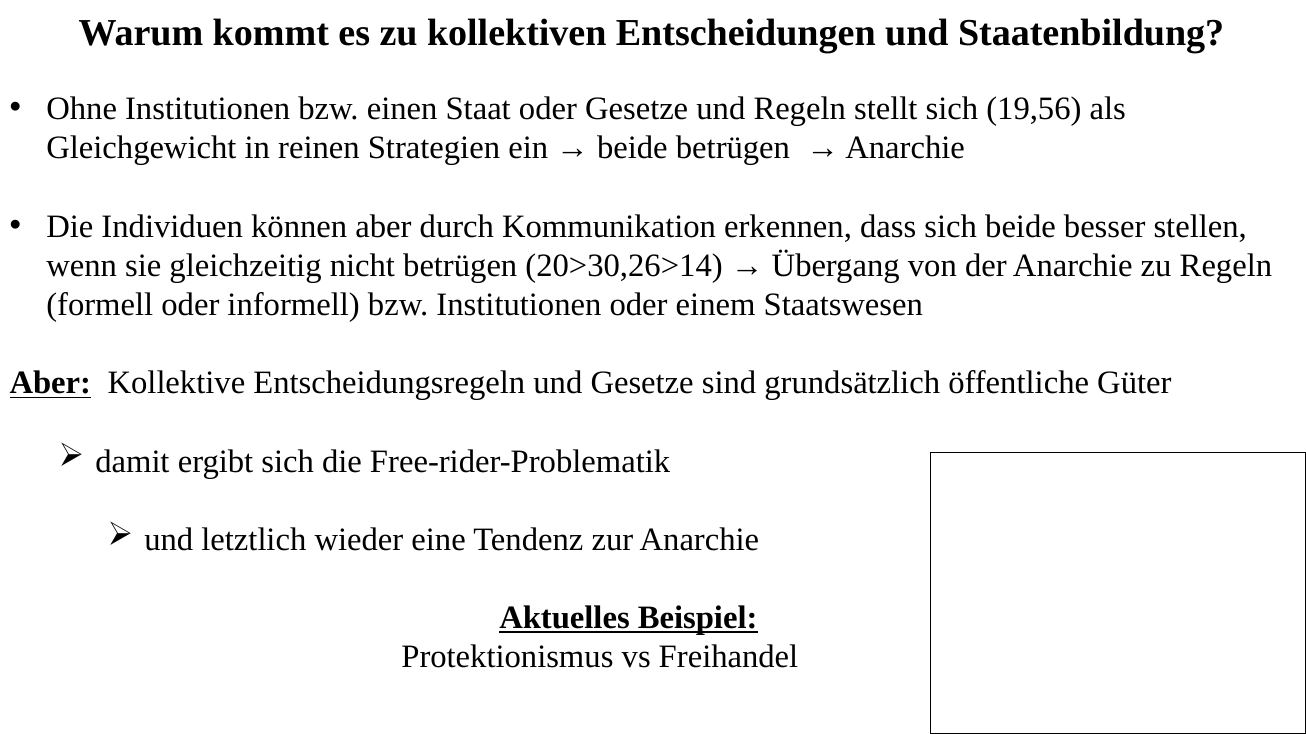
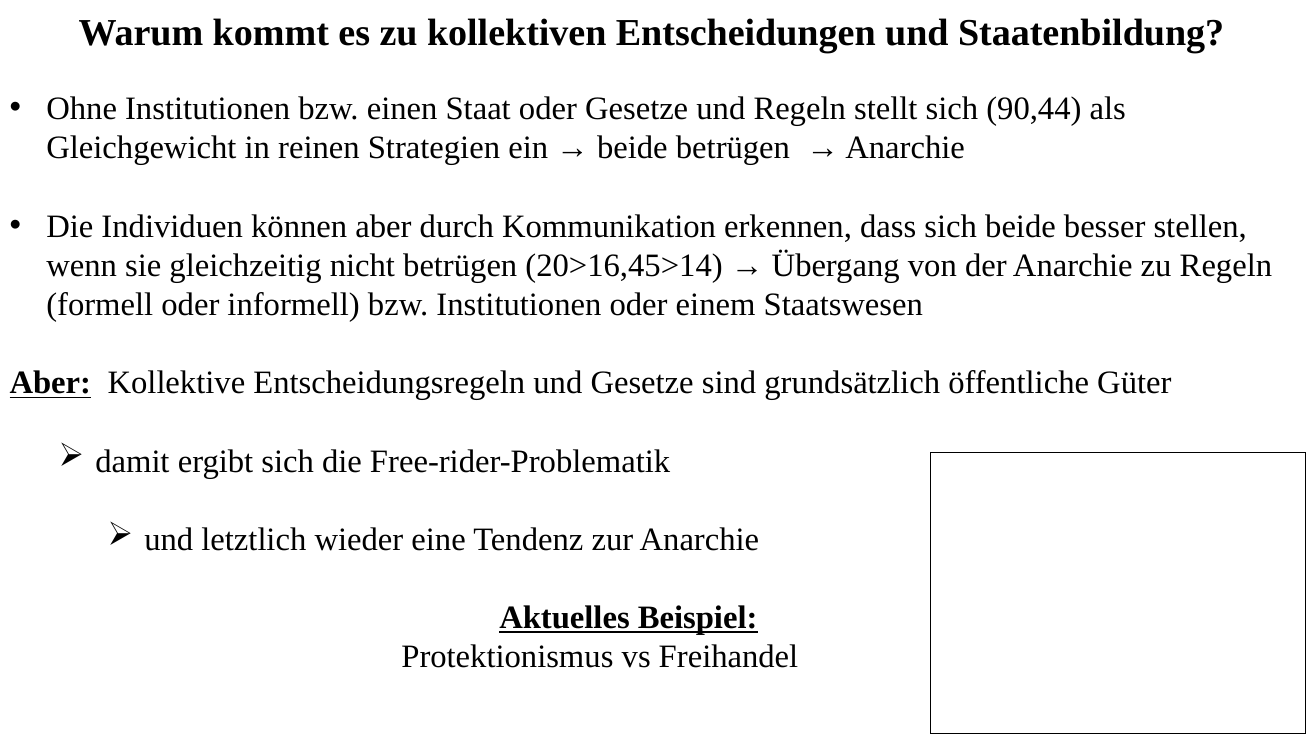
19,56: 19,56 -> 90,44 (1034, 109)
20>30,26>14: 20>30,26>14 -> 20>16,45>14 (624, 266)
